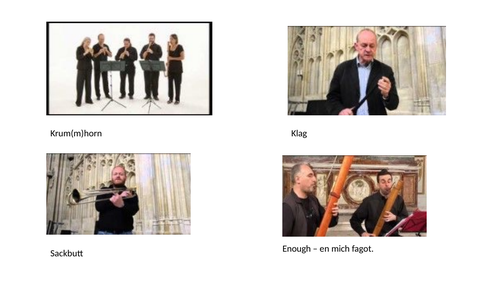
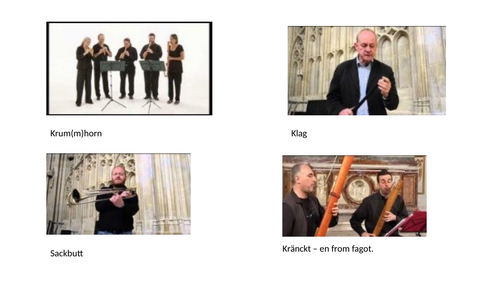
Enough: Enough -> Kränckt (297, 249)
mich: mich -> from (341, 249)
